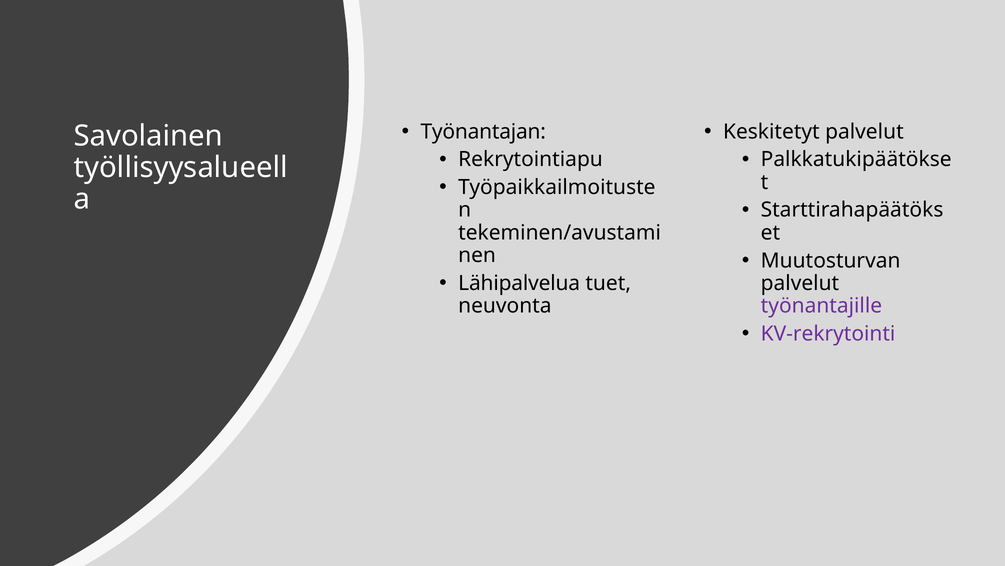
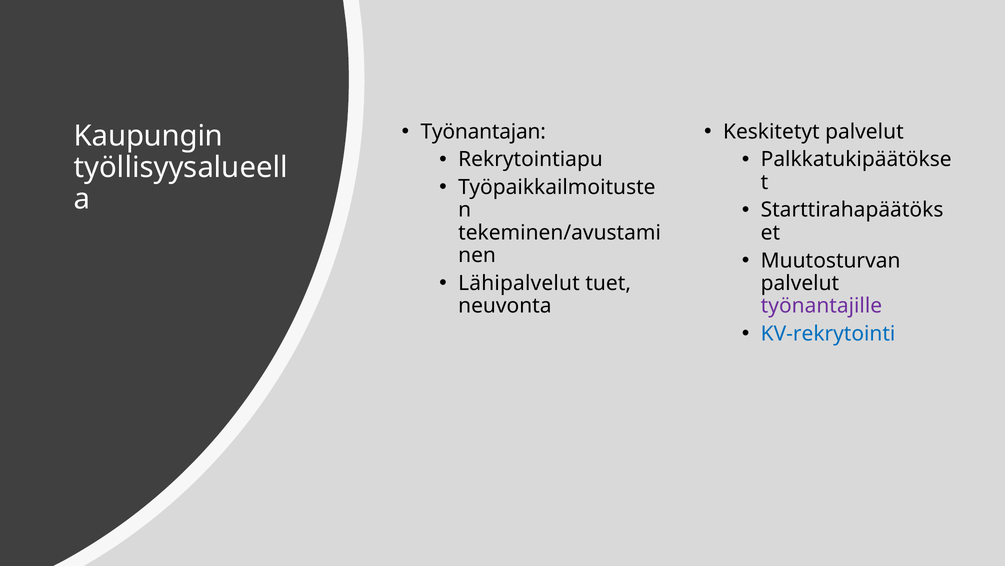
Savolainen: Savolainen -> Kaupungin (148, 136)
Lähipalvelua: Lähipalvelua -> Lähipalvelut (519, 283)
KV-rekrytointi colour: purple -> blue (828, 333)
